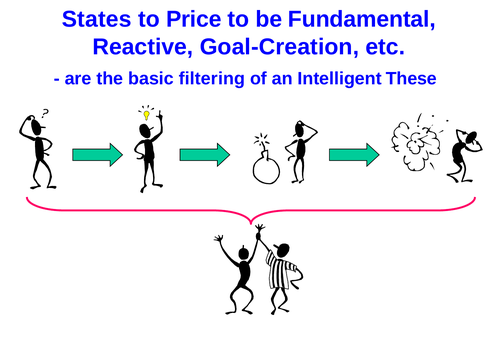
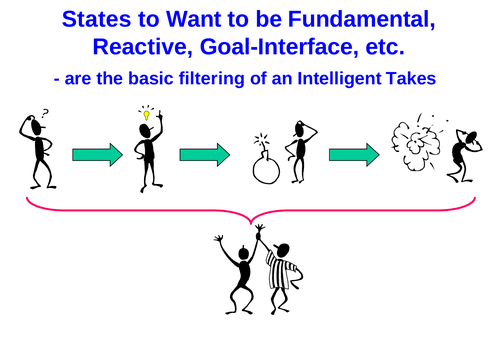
Price: Price -> Want (194, 19)
Goal-Creation: Goal-Creation -> Goal-Interface (279, 47)
These: These -> Takes (411, 79)
